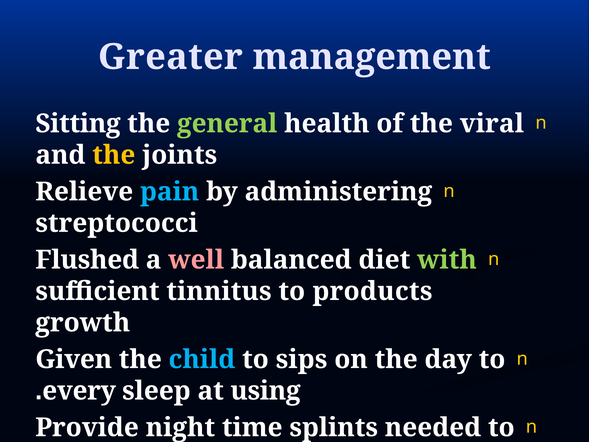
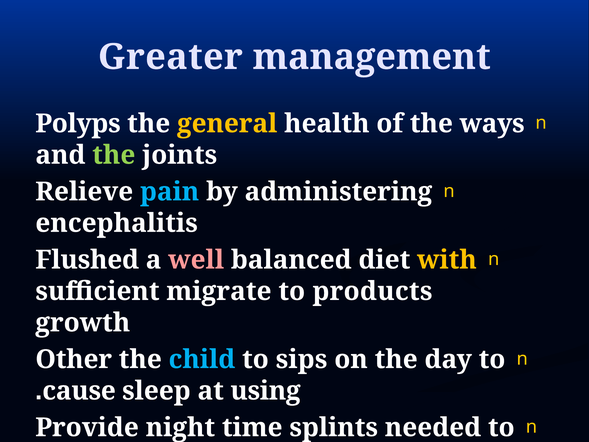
Sitting: Sitting -> Polyps (78, 124)
general colour: light green -> yellow (227, 124)
viral: viral -> ways (492, 124)
the colour: yellow -> light green (114, 155)
streptococci: streptococci -> encephalitis (117, 223)
with colour: light green -> yellow (447, 260)
tinnitus: tinnitus -> migrate (219, 291)
Given: Given -> Other (74, 359)
every: every -> cause (79, 391)
